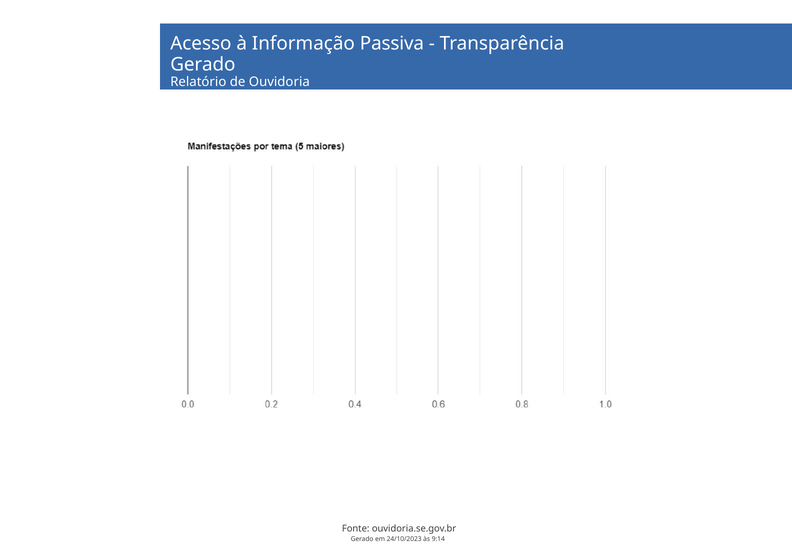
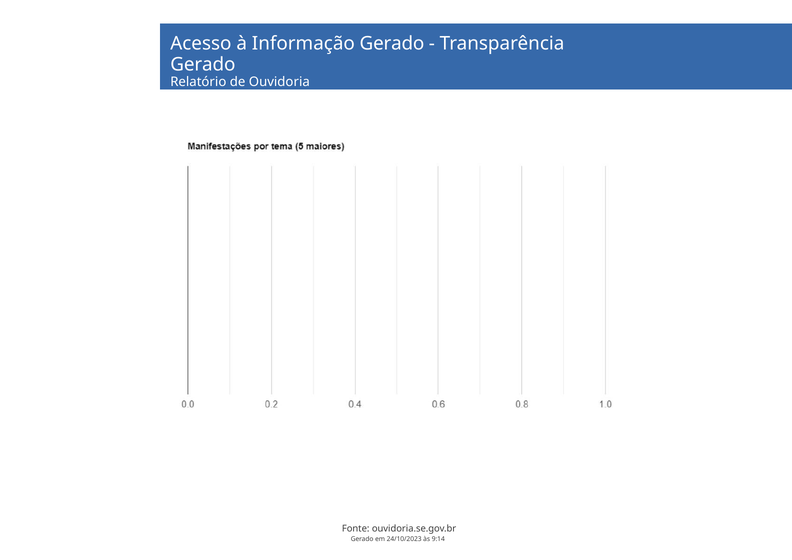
Informação Passiva: Passiva -> Gerado (392, 44)
